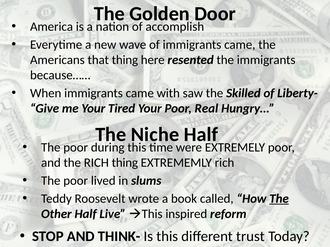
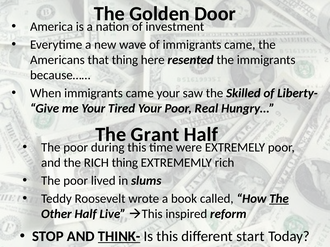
accomplish: accomplish -> investment (175, 27)
came with: with -> your (168, 93)
Niche: Niche -> Grant (155, 135)
THINK- underline: none -> present (119, 237)
trust: trust -> start (250, 237)
